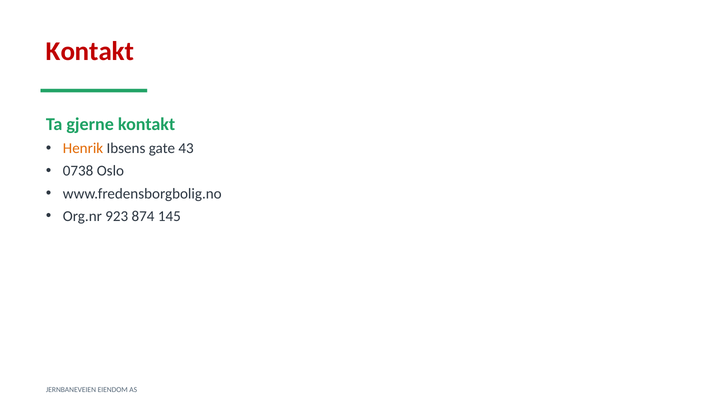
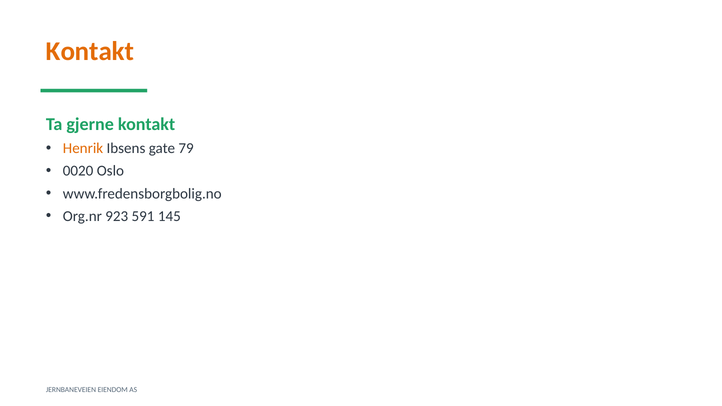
Kontakt colour: red -> orange (90, 52)
43: 43 -> 79 (186, 148)
0738: 0738 -> 0020 (78, 171)
874: 874 -> 591 (143, 216)
